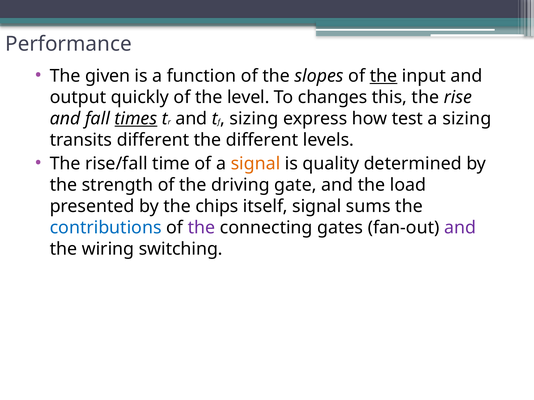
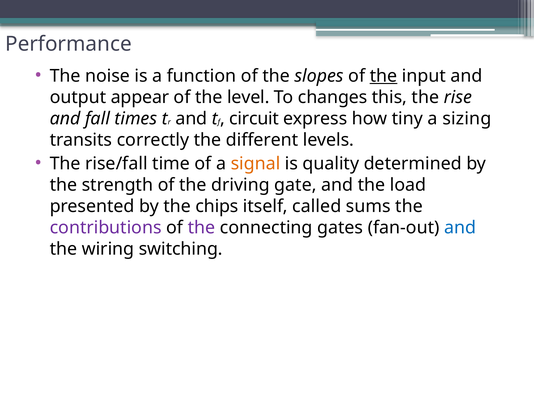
given: given -> noise (108, 76)
quickly: quickly -> appear (140, 97)
times underline: present -> none (136, 119)
sizing: sizing -> circuit (254, 119)
test: test -> tiny (407, 119)
transits different: different -> correctly (153, 140)
itself signal: signal -> called (317, 206)
contributions colour: blue -> purple (106, 228)
and colour: purple -> blue (460, 228)
